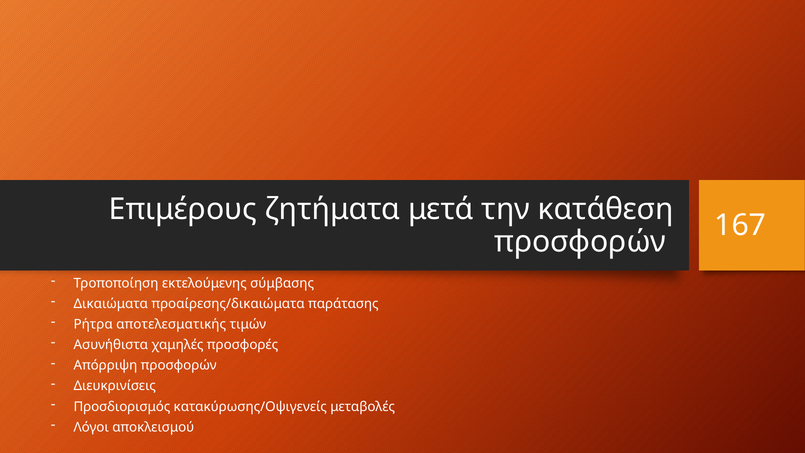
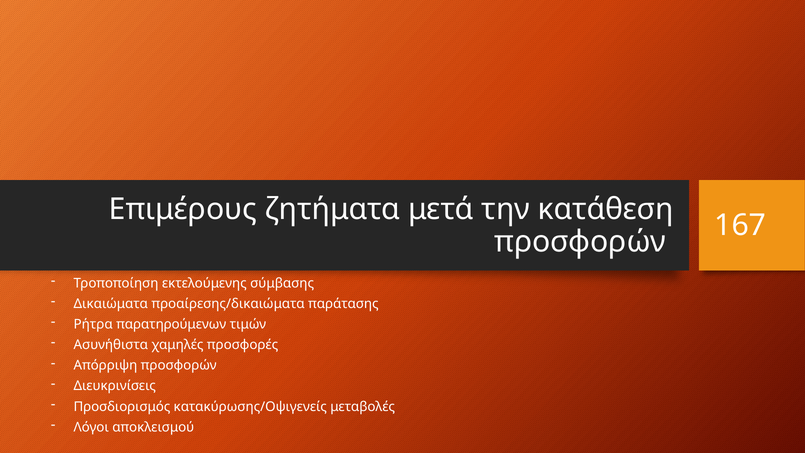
αποτελεσματικής: αποτελεσματικής -> παρατηρούμενων (171, 324)
